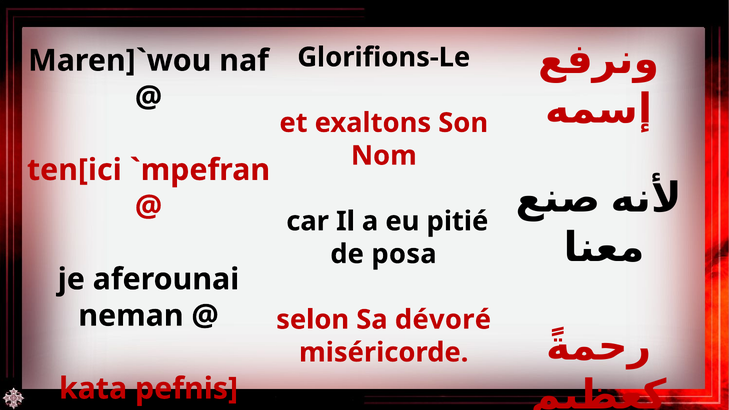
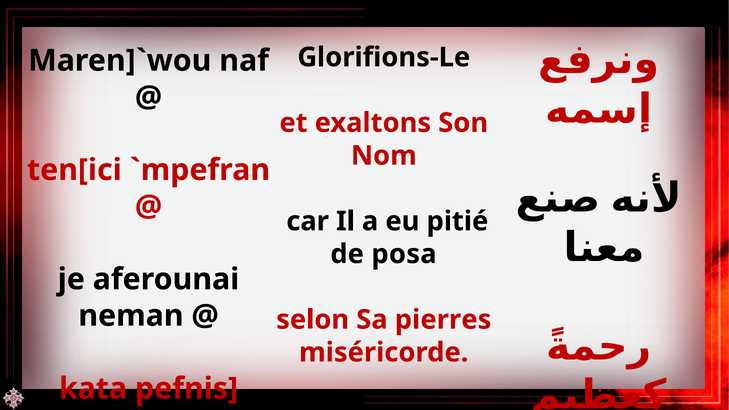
dévoré: dévoré -> pierres (443, 320)
